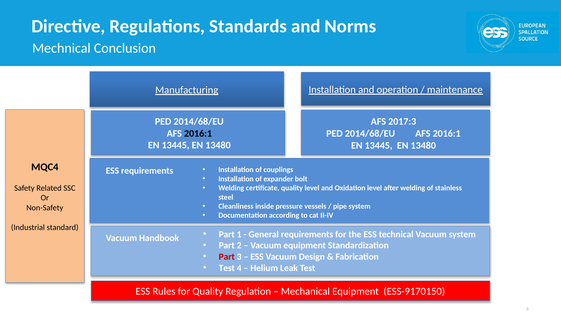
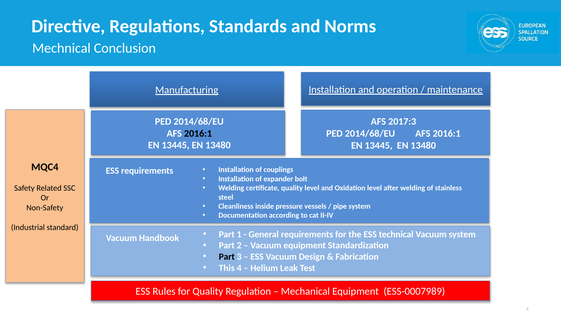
Part colour: red -> black (227, 256)
Test: Test -> This (227, 268)
ESS-9170150: ESS-9170150 -> ESS-0007989 (414, 291)
